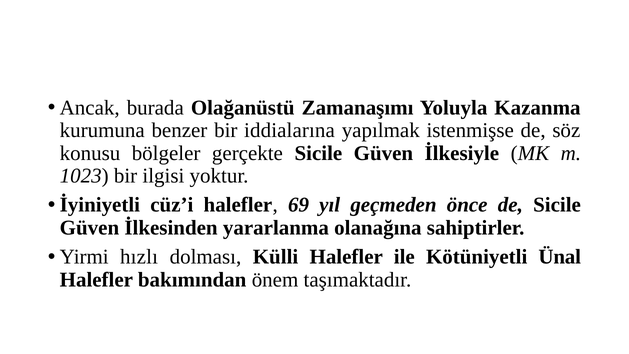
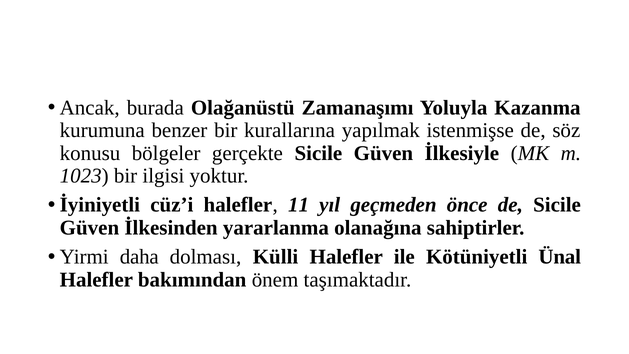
iddialarına: iddialarına -> kurallarına (290, 130)
69: 69 -> 11 (299, 205)
hızlı: hızlı -> daha (139, 257)
